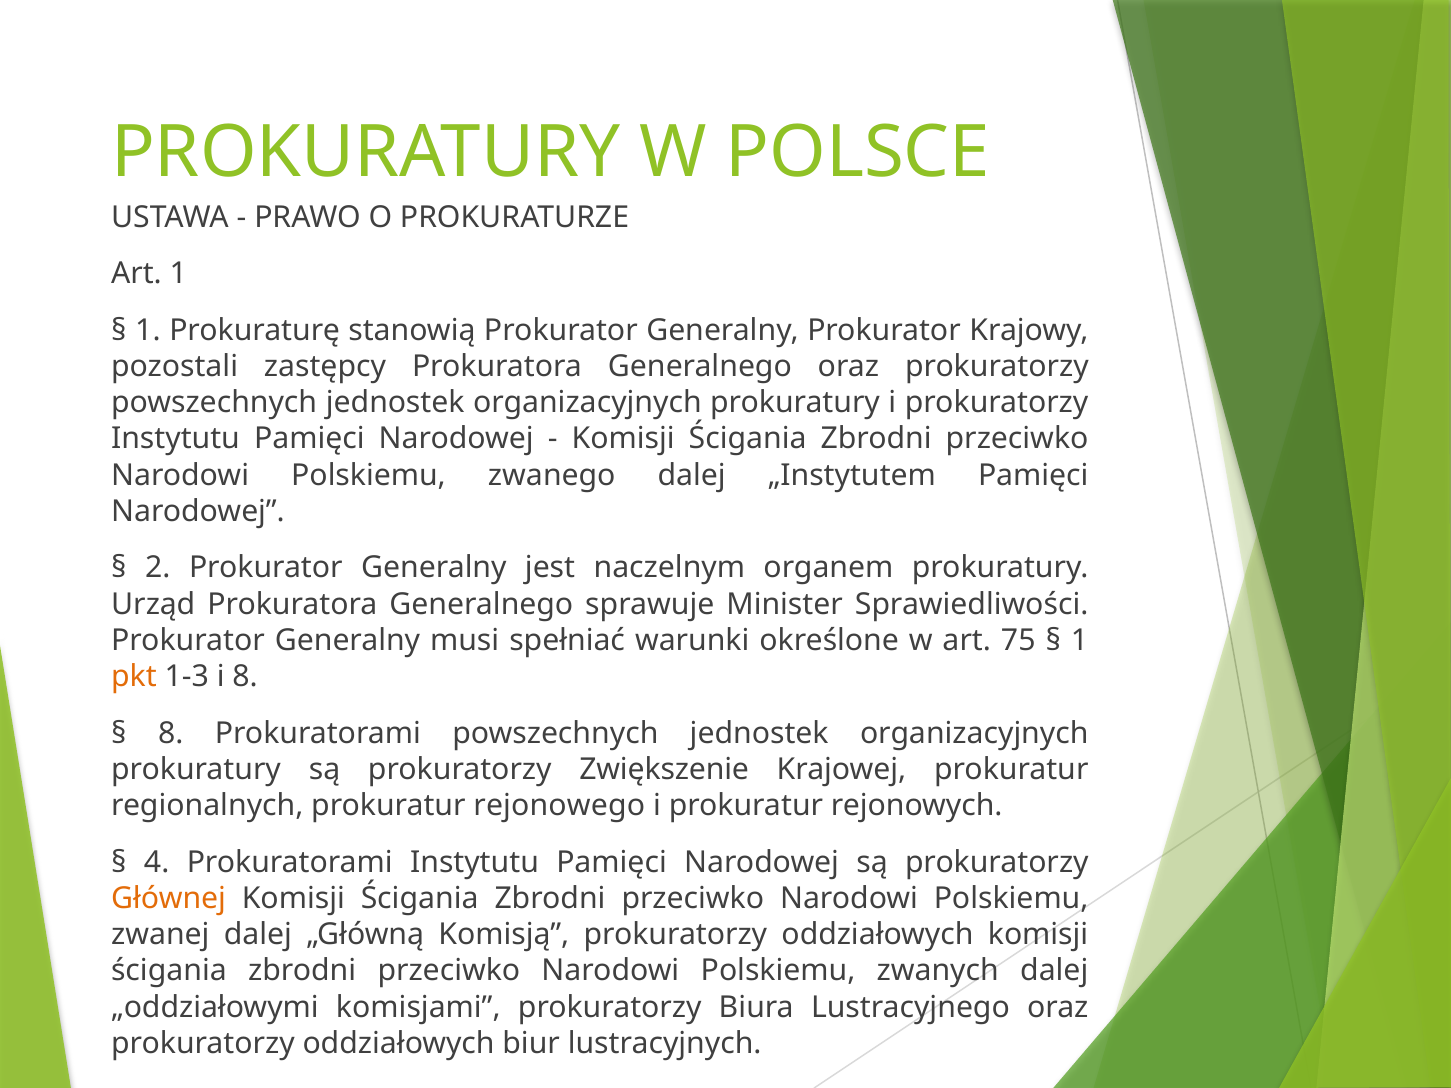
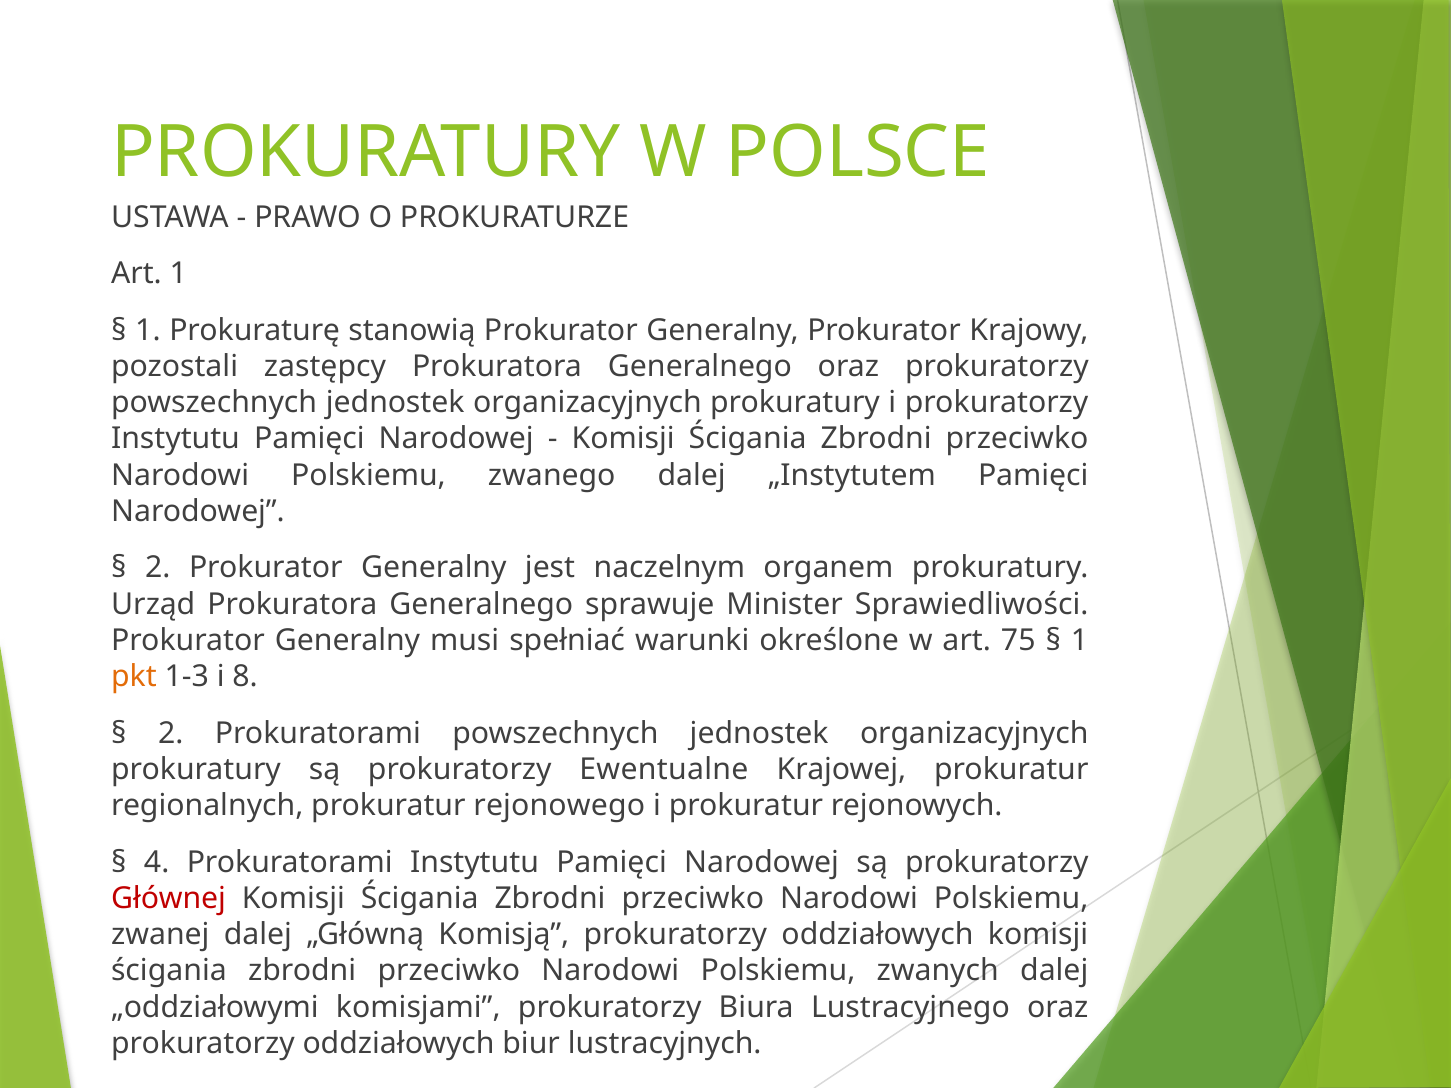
8: 8 -> 2 (171, 733)
Zwiększenie: Zwiększenie -> Ewentualne (664, 770)
Głównej colour: orange -> red (169, 899)
